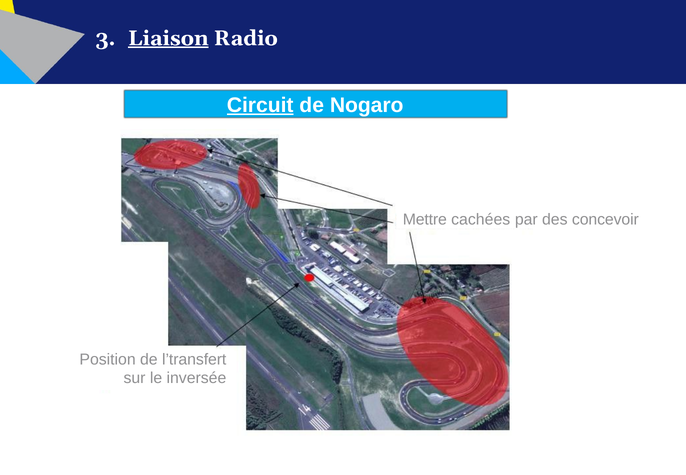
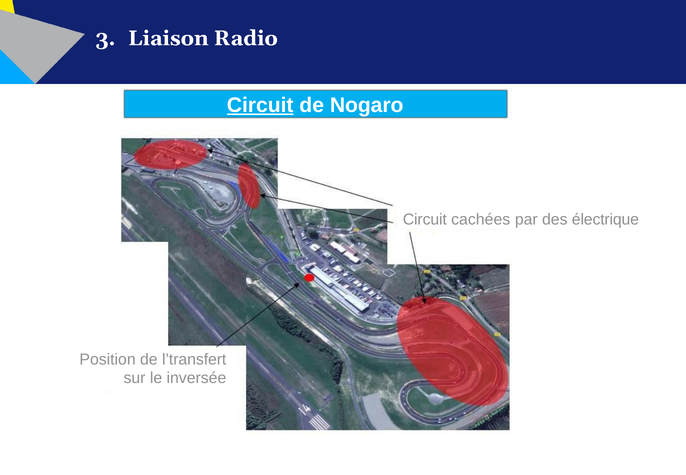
Liaison underline: present -> none (168, 38)
Mettre: Mettre -> Circuit (425, 219)
concevoir: concevoir -> électrique (605, 219)
